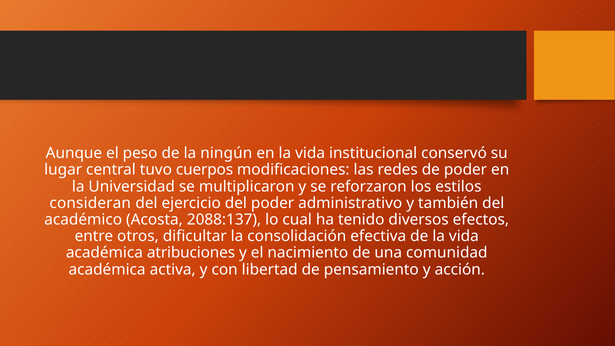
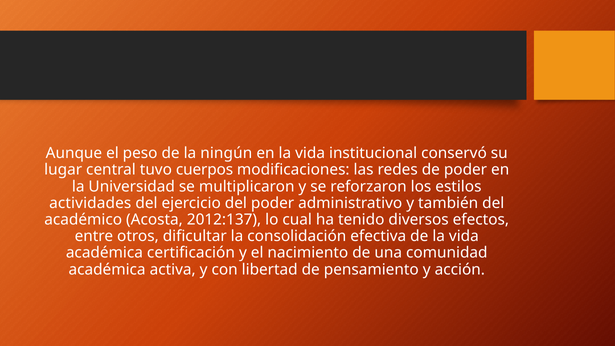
consideran: consideran -> actividades (90, 203)
2088:137: 2088:137 -> 2012:137 (224, 220)
atribuciones: atribuciones -> certificación (191, 253)
